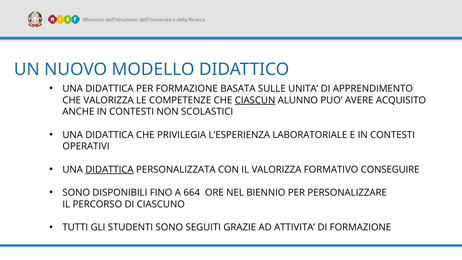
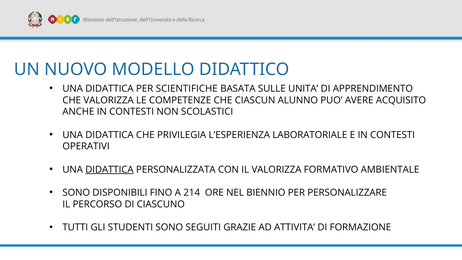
PER FORMAZIONE: FORMAZIONE -> SCIENTIFICHE (187, 89)
CIASCUN underline: present -> none (255, 100)
CONSEGUIRE: CONSEGUIRE -> AMBIENTALE (390, 169)
664: 664 -> 214 (192, 193)
